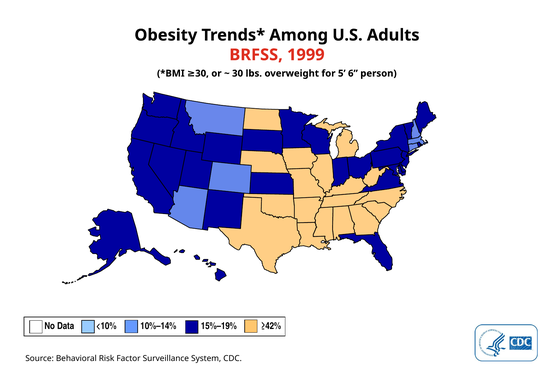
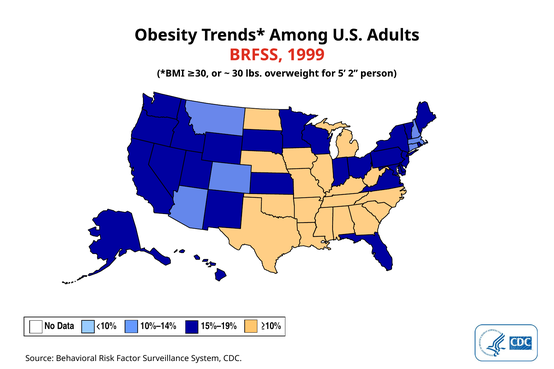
6: 6 -> 2 (353, 73)
≥42%: ≥42% -> ≥10% (271, 326)
